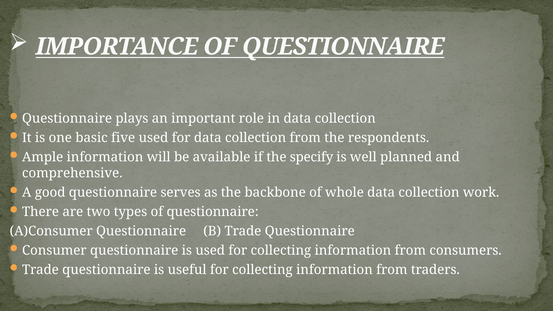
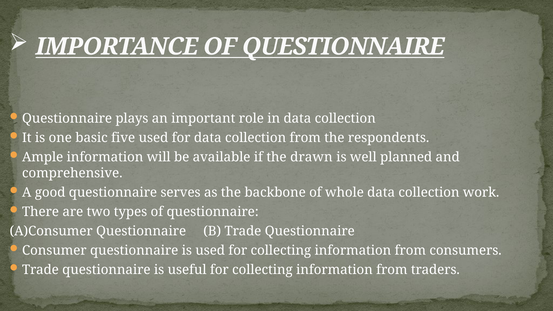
specify: specify -> drawn (311, 157)
